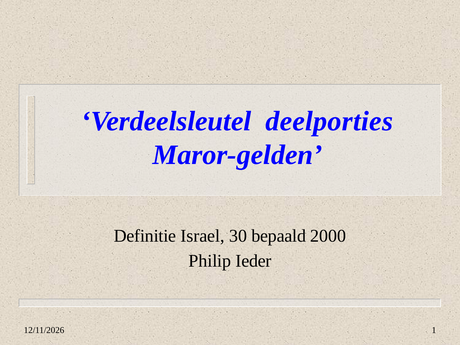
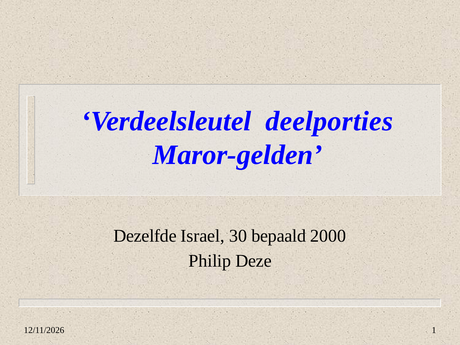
Definitie: Definitie -> Dezelfde (145, 236)
Ieder: Ieder -> Deze (254, 261)
